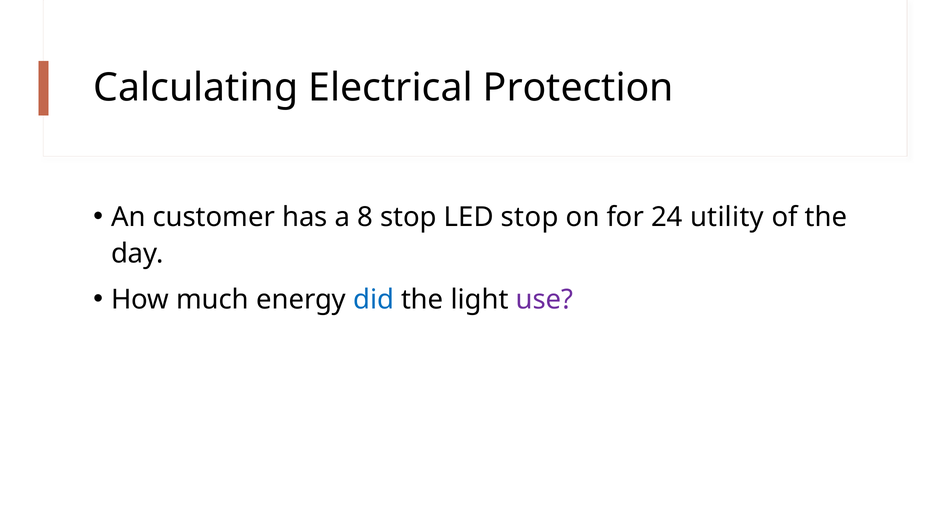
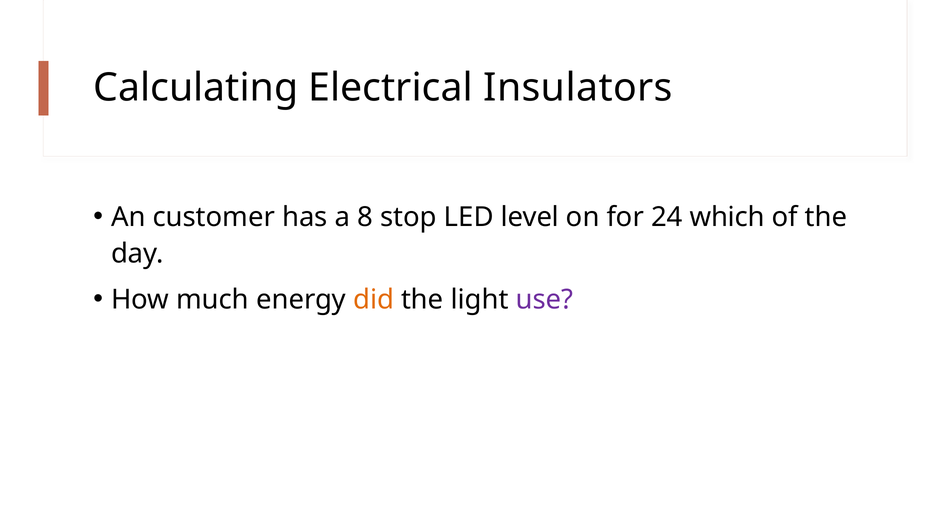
Protection: Protection -> Insulators (578, 88)
LED stop: stop -> level (530, 217)
utility: utility -> which (727, 217)
did colour: blue -> orange (374, 299)
